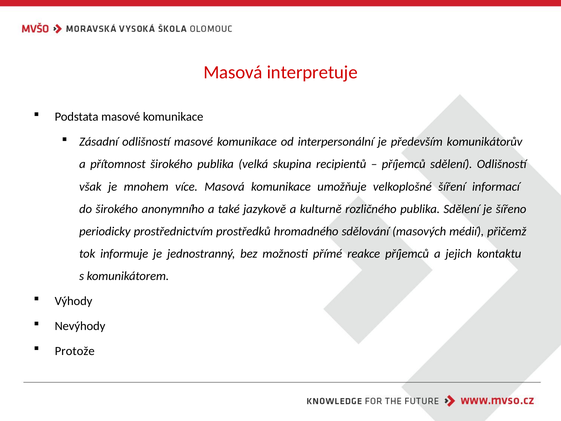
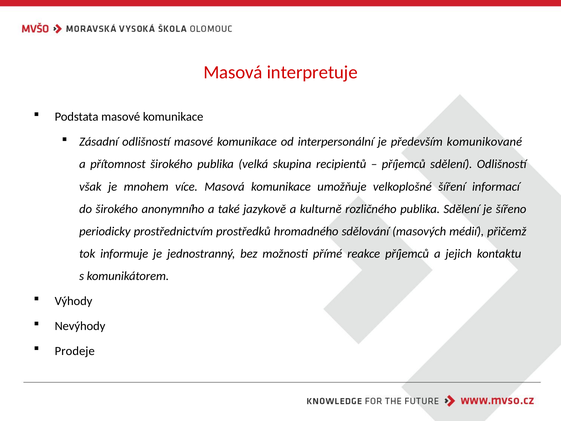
komunikátorův: komunikátorův -> komunikované (484, 142)
Protože: Protože -> Prodeje (75, 351)
